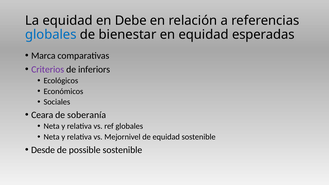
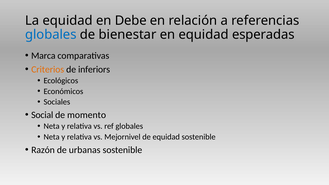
Criterios colour: purple -> orange (48, 69)
Ceara: Ceara -> Social (42, 115)
soberanía: soberanía -> momento (87, 115)
Desde: Desde -> Razón (43, 150)
possible: possible -> urbanas (85, 150)
